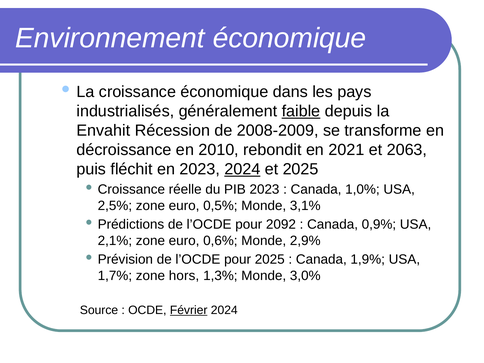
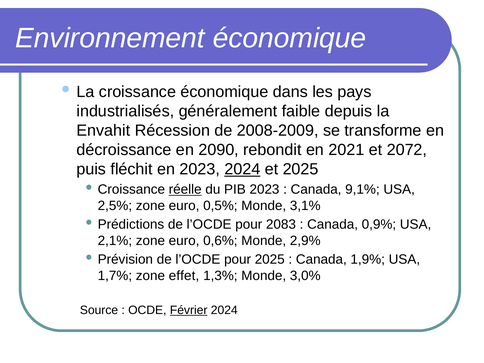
faible underline: present -> none (301, 111)
2010: 2010 -> 2090 (219, 150)
2063: 2063 -> 2072 (407, 150)
réelle underline: none -> present (185, 190)
1,0%: 1,0% -> 9,1% (362, 190)
2092: 2092 -> 2083 (281, 225)
hors: hors -> effet (184, 276)
